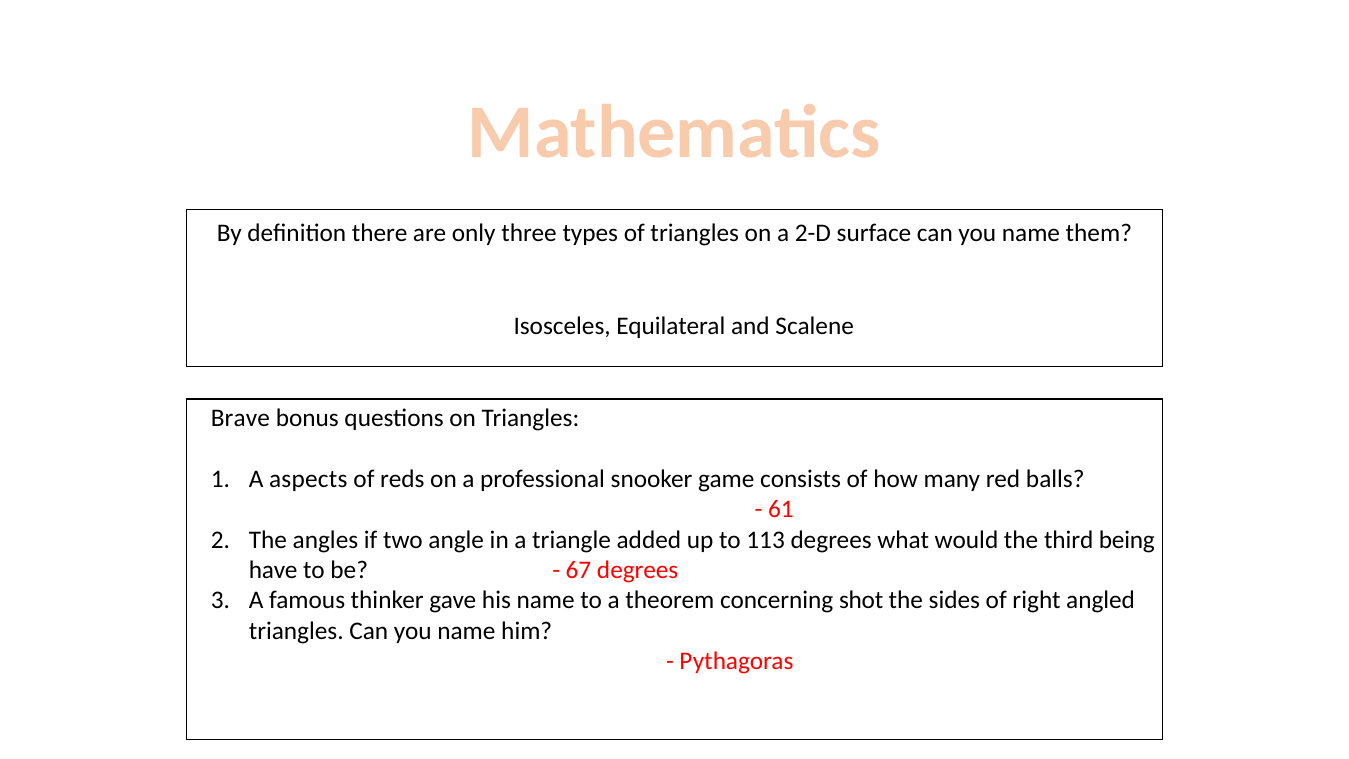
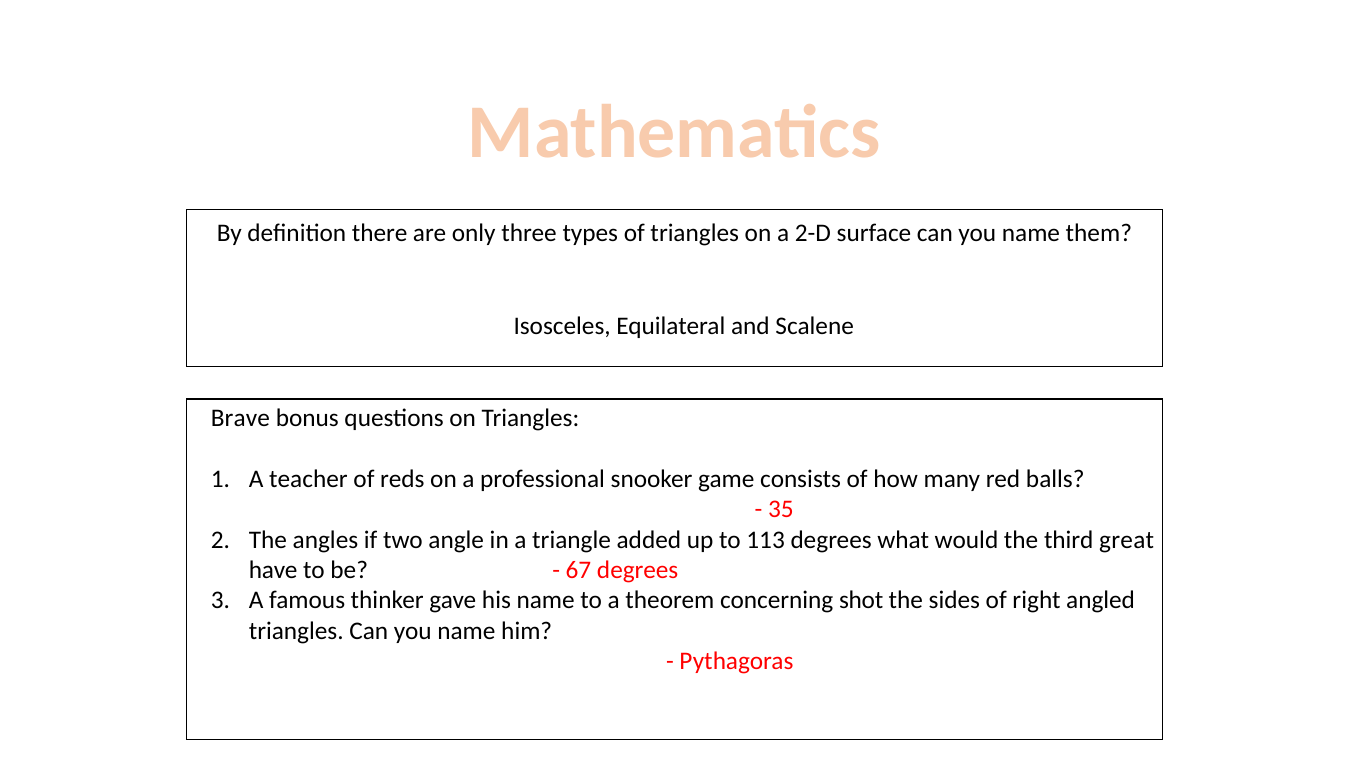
aspects: aspects -> teacher (308, 479)
61: 61 -> 35 (781, 509)
being: being -> great (1127, 540)
